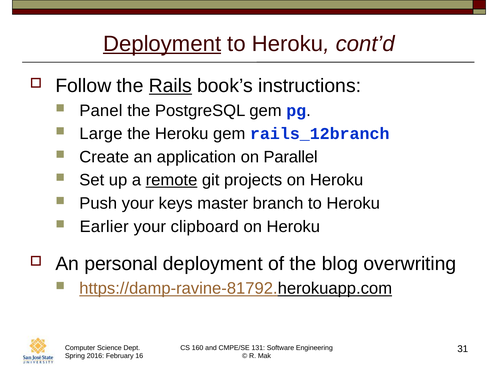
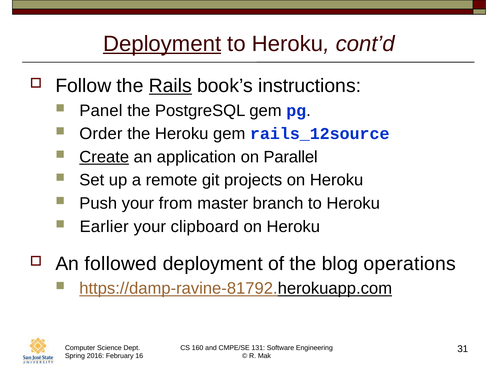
Large: Large -> Order (101, 134)
rails_12branch: rails_12branch -> rails_12source (320, 134)
Create underline: none -> present (104, 157)
remote underline: present -> none (172, 180)
keys: keys -> from (176, 204)
personal: personal -> followed (121, 264)
overwriting: overwriting -> operations (410, 264)
